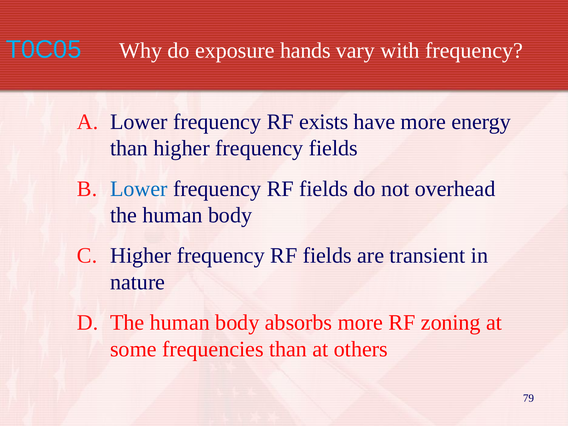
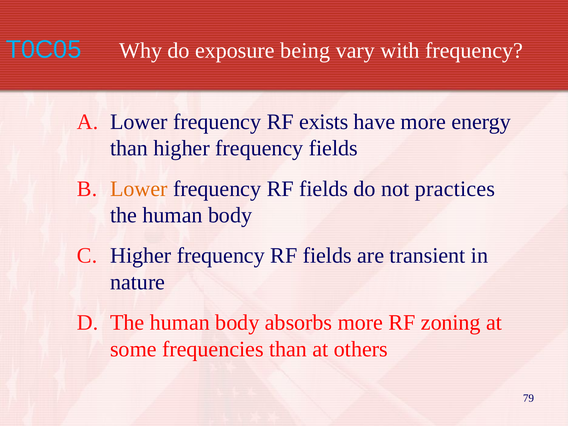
hands: hands -> being (305, 50)
Lower colour: blue -> orange (139, 189)
overhead: overhead -> practices (455, 189)
